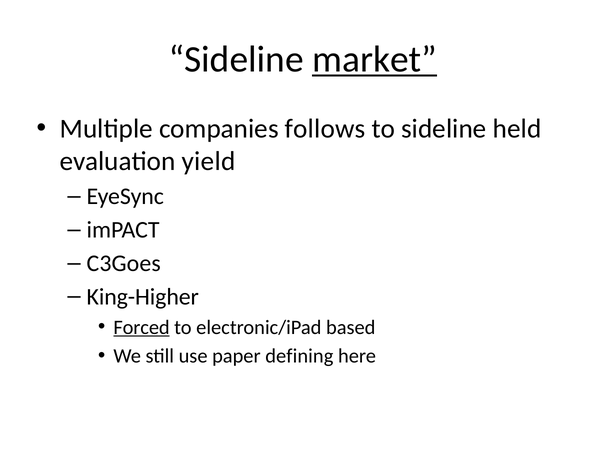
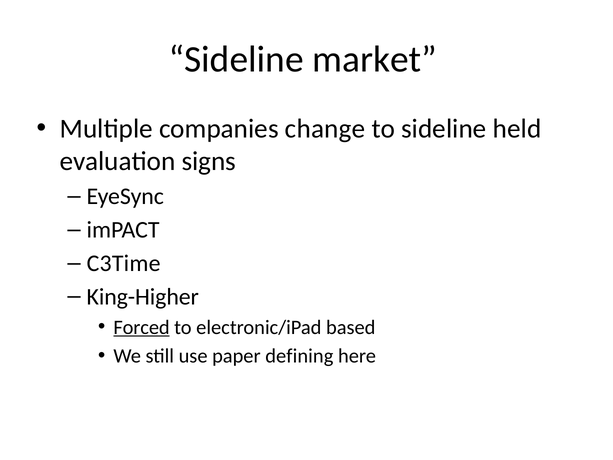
market underline: present -> none (375, 59)
follows: follows -> change (325, 129)
yield: yield -> signs (209, 161)
C3Goes: C3Goes -> C3Time (124, 263)
